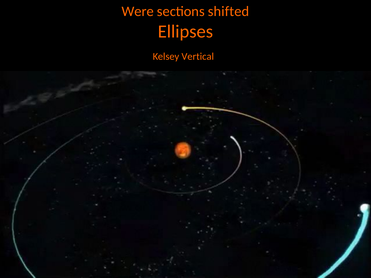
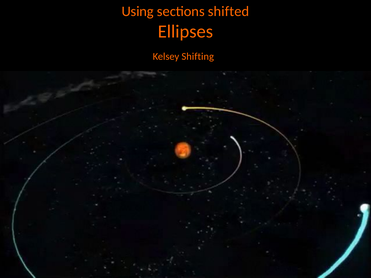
Were: Were -> Using (138, 11)
Vertical: Vertical -> Shifting (198, 57)
